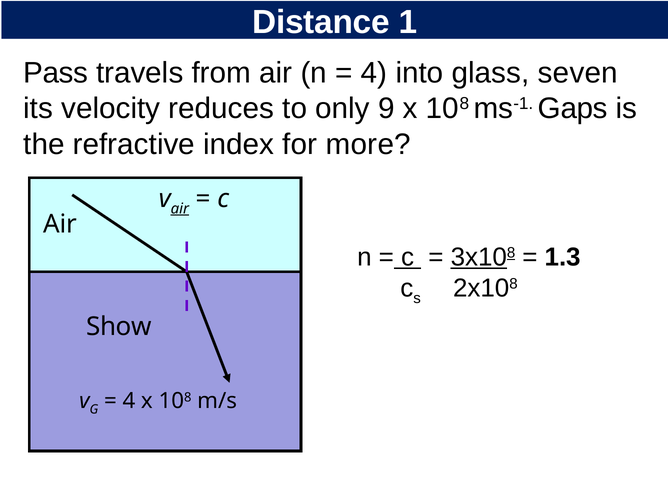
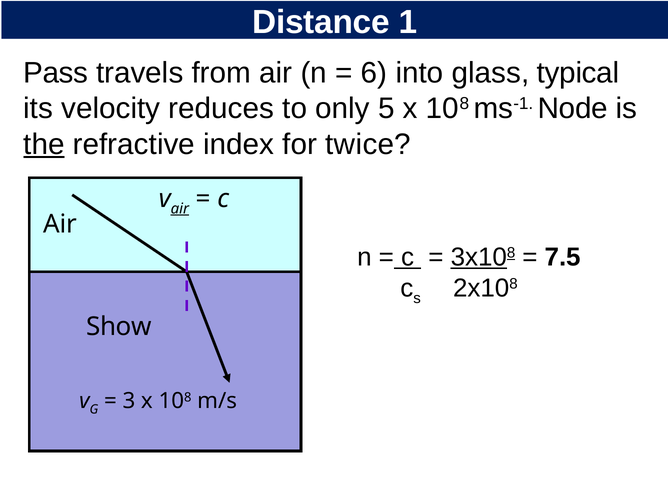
4: 4 -> 6 (374, 73)
seven: seven -> typical (578, 73)
9: 9 -> 5 (386, 109)
Gaps: Gaps -> Node (573, 109)
the underline: none -> present (44, 144)
more: more -> twice (368, 144)
1.3: 1.3 -> 7.5 (563, 257)
4: 4 -> 3 (129, 401)
